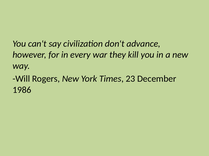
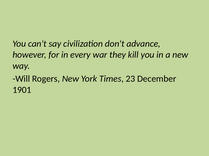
1986: 1986 -> 1901 (22, 90)
